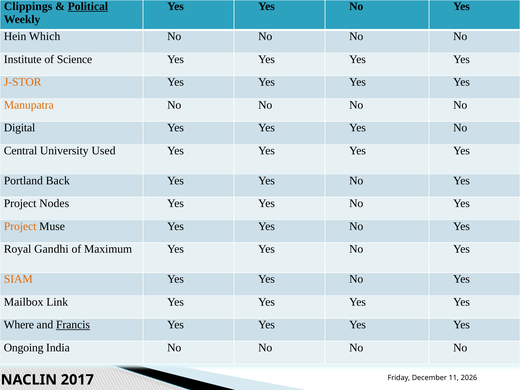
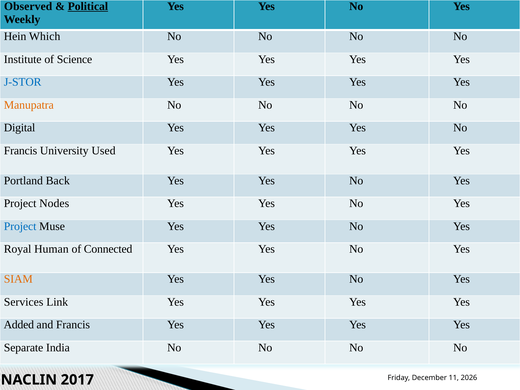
Clippings: Clippings -> Observed (28, 7)
J-STOR colour: orange -> blue (23, 82)
Central: Central -> Francis (21, 151)
Project colour: orange -> blue (20, 226)
Gandhi: Gandhi -> Human (51, 249)
Maximum: Maximum -> Connected (108, 249)
Mailbox: Mailbox -> Services (24, 302)
Where: Where -> Added (19, 325)
Francis underline: present -> none (73, 325)
Ongoing: Ongoing -> Separate (24, 348)
